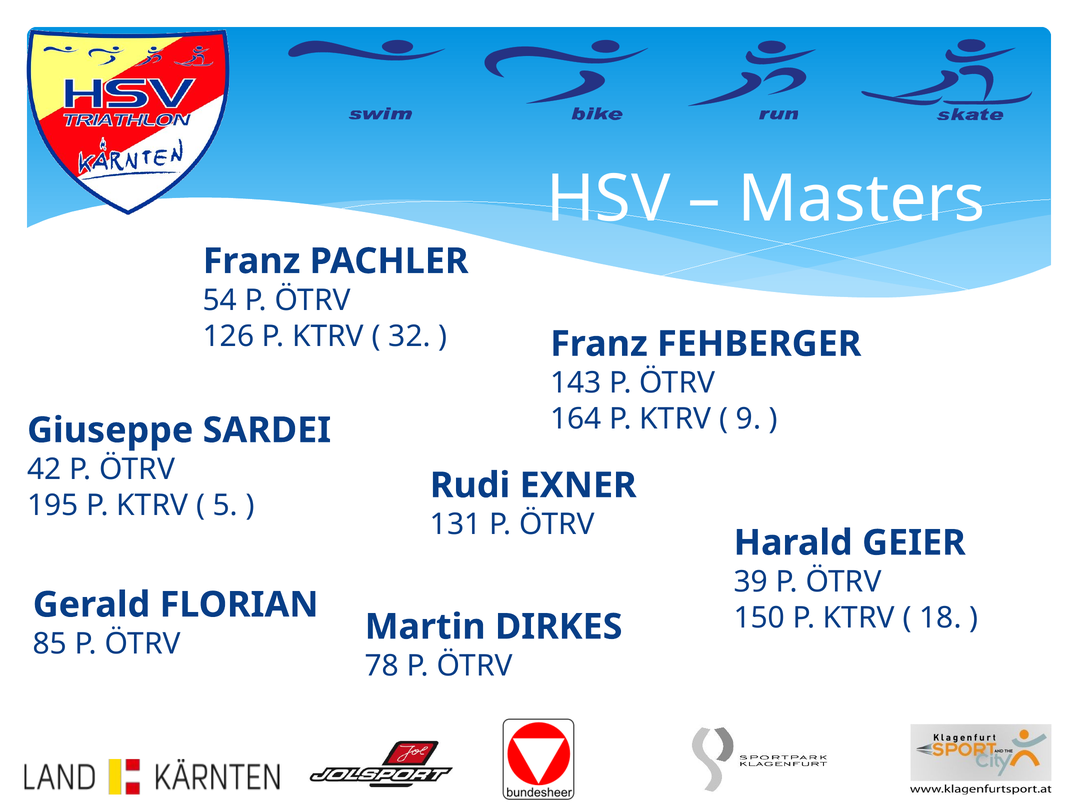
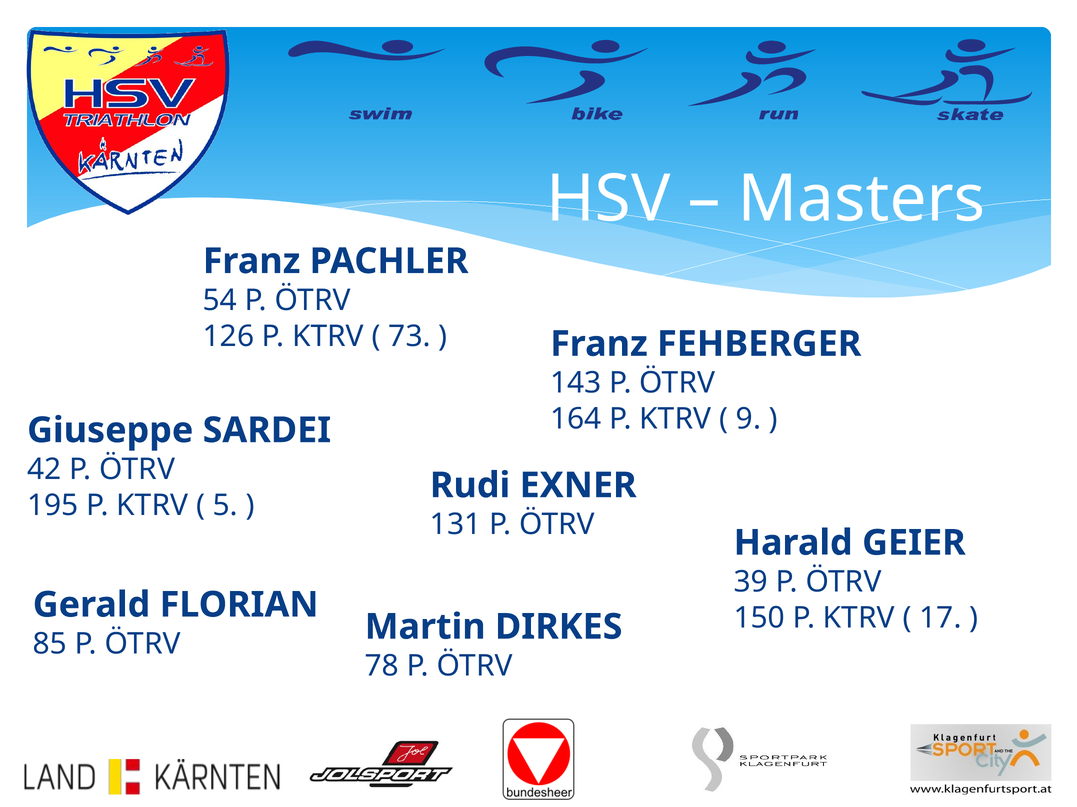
32: 32 -> 73 (410, 336)
18: 18 -> 17 (940, 618)
